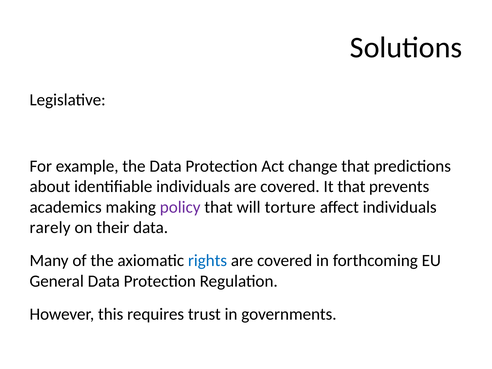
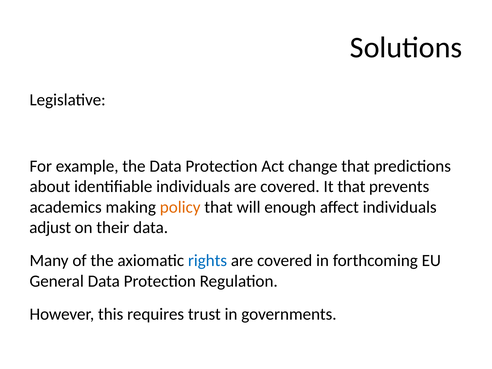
policy colour: purple -> orange (180, 207)
torture: torture -> enough (290, 207)
rarely: rarely -> adjust (50, 228)
